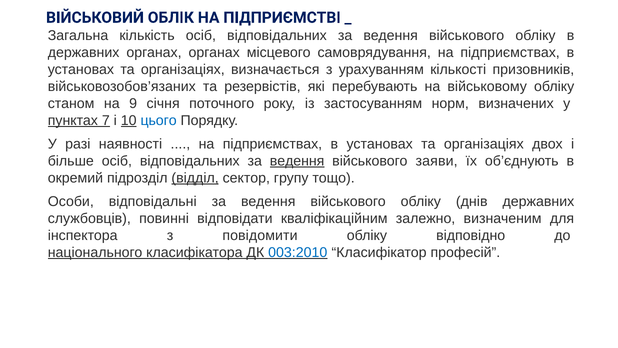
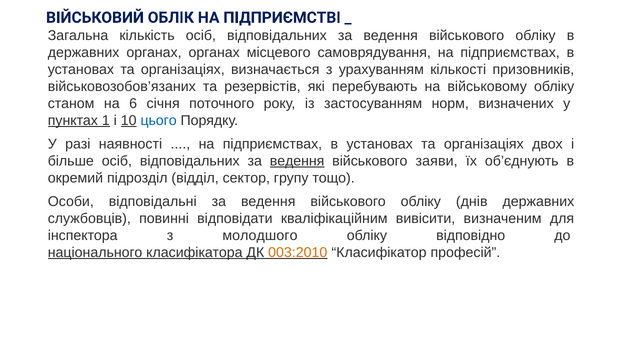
9: 9 -> 6 (133, 103)
пунктах 7: 7 -> 1 (106, 120)
відділ underline: present -> none (195, 178)
залежно: залежно -> вивісити (426, 218)
повідомити: повідомити -> молодшого (260, 235)
003:2010 colour: blue -> orange (298, 252)
